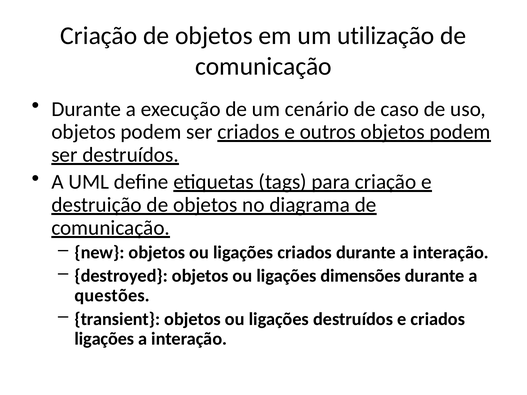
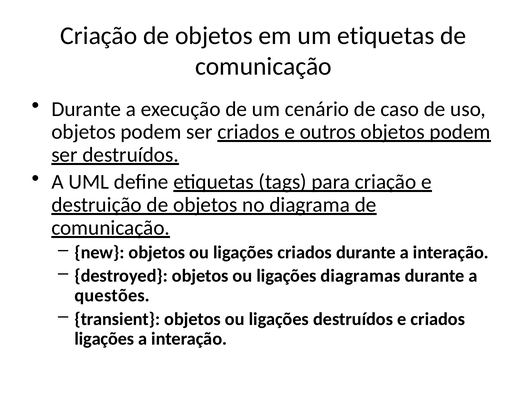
um utilização: utilização -> etiquetas (386, 36)
dimensões: dimensões -> diagramas (361, 276)
